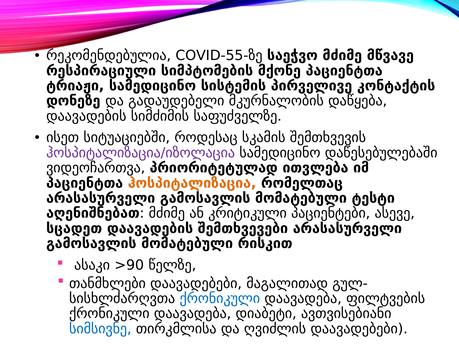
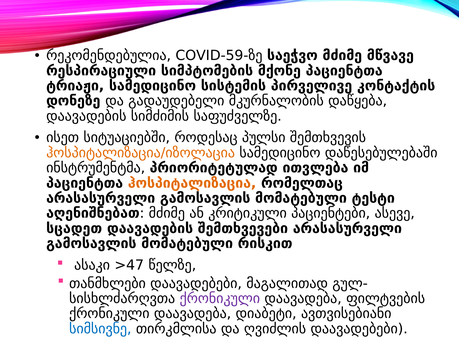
COVID-55-ზე: COVID-55-ზე -> COVID-59-ზე (219, 56)
სკამის: სკამის -> პულსი (264, 138)
ჰოსპიტალიზაცია/იზოლაცია colour: purple -> orange (141, 153)
ვიდეოჩართვა: ვიდეოჩართვა -> ინსტრუმენტმა (96, 168)
>90: >90 -> >47 (129, 265)
ქრონიკული colour: blue -> purple (220, 299)
